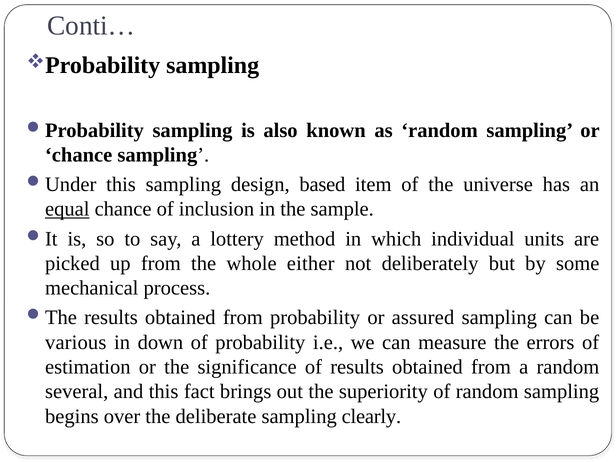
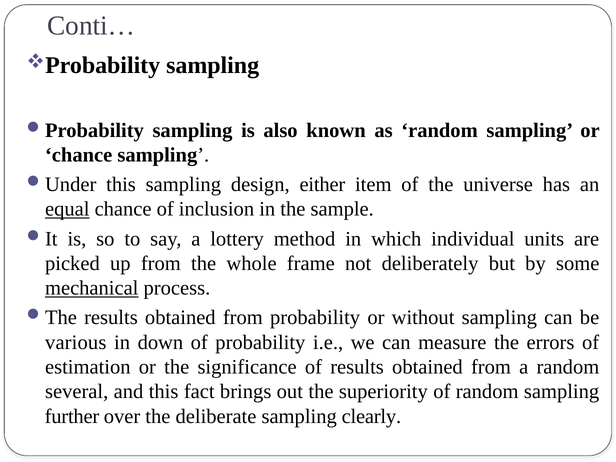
based: based -> either (322, 185)
either: either -> frame (311, 263)
mechanical underline: none -> present (92, 288)
assured: assured -> without (423, 318)
begins: begins -> further (72, 416)
